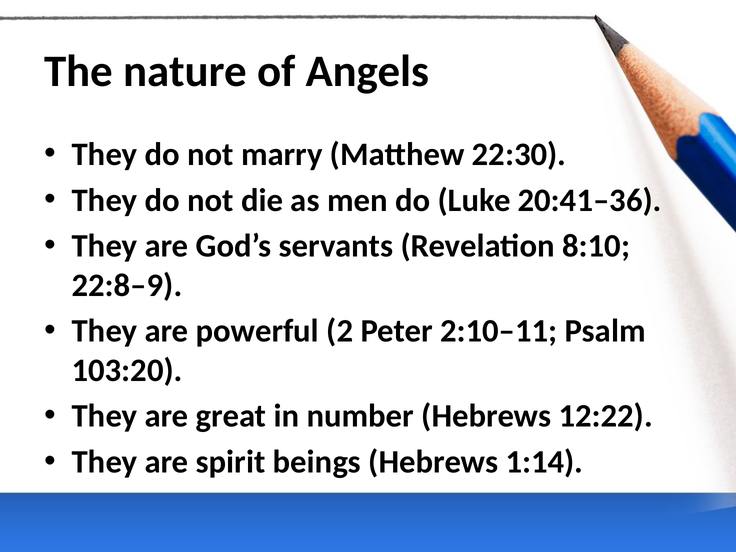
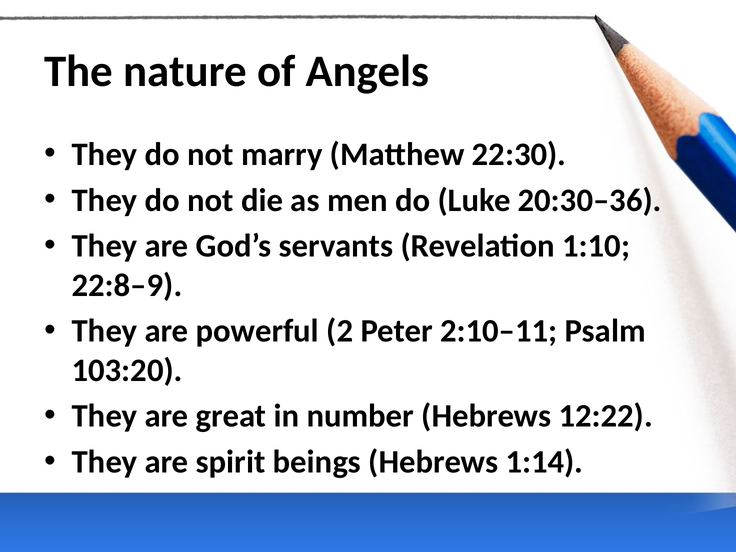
20:41–36: 20:41–36 -> 20:30–36 (590, 200)
8:10: 8:10 -> 1:10 (596, 246)
